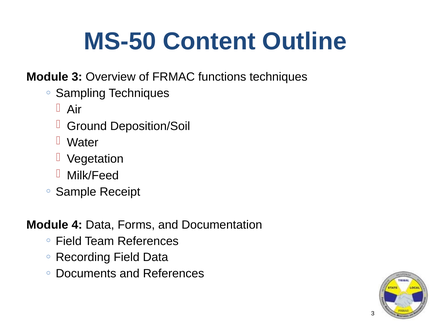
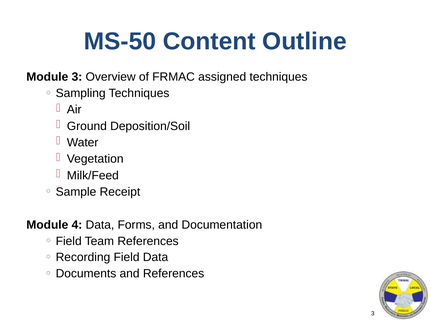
functions: functions -> assigned (222, 77)
